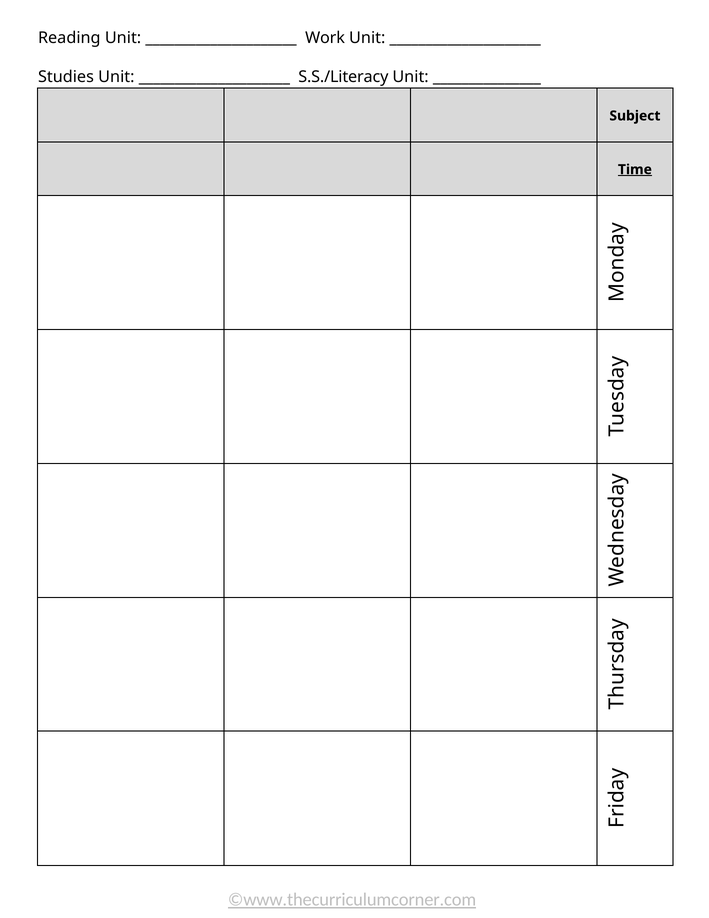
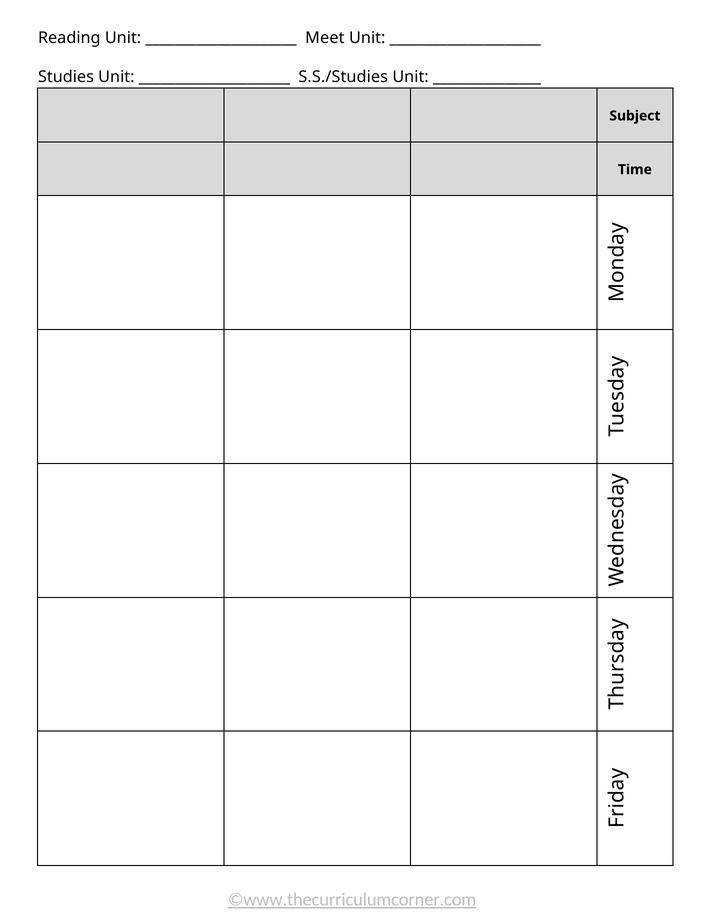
Work: Work -> Meet (325, 38)
S.S./Literacy: S.S./Literacy -> S.S./Studies (343, 77)
Time underline: present -> none (635, 169)
